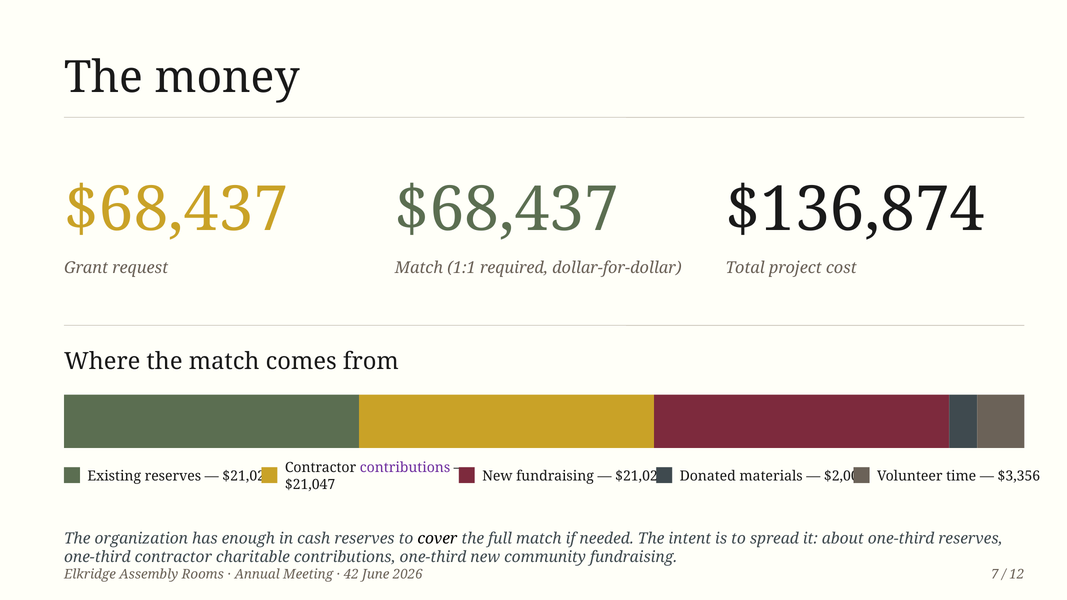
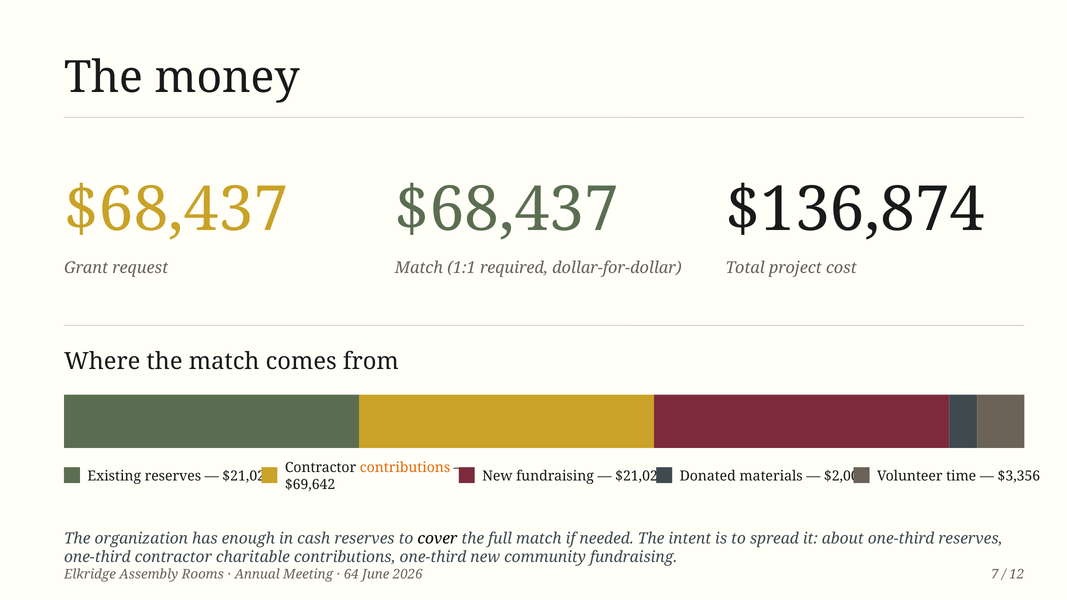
contributions colour: purple -> orange (405, 468)
$21,047: $21,047 -> $69,642 (310, 485)
42: 42 -> 64 (351, 574)
